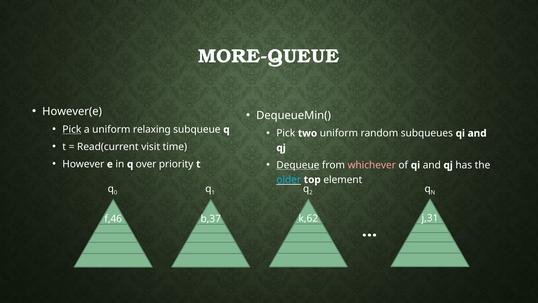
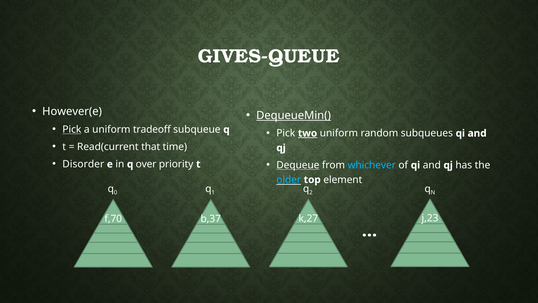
MORE-QUEUE: MORE-QUEUE -> GIVES-QUEUE (269, 56)
DequeueMin( underline: none -> present (294, 115)
relaxing: relaxing -> tradeoff (152, 129)
two underline: none -> present (308, 133)
visit: visit -> that (151, 147)
However: However -> Disorder (83, 164)
whichever colour: pink -> light blue (372, 165)
j,31: j,31 -> j,23 (430, 218)
f,46: f,46 -> f,70 (113, 218)
k,62: k,62 -> k,27 (308, 218)
